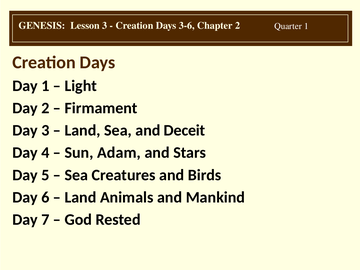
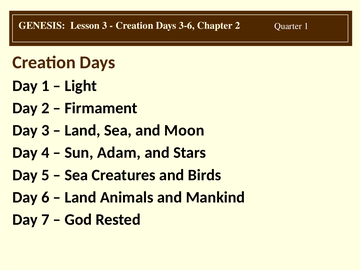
Deceit: Deceit -> Moon (184, 130)
